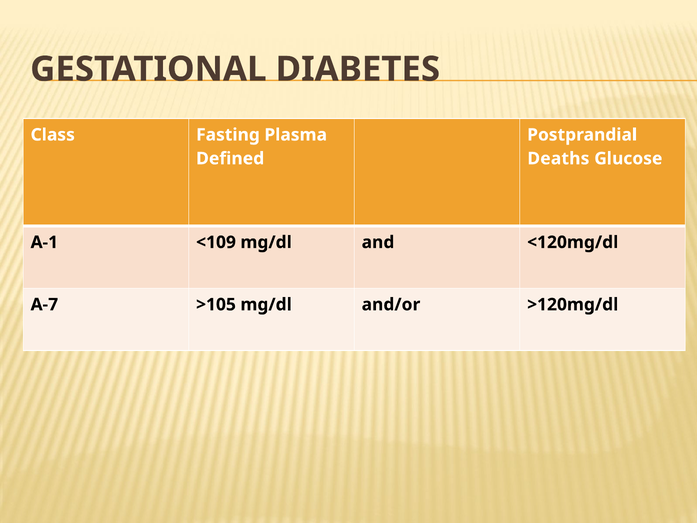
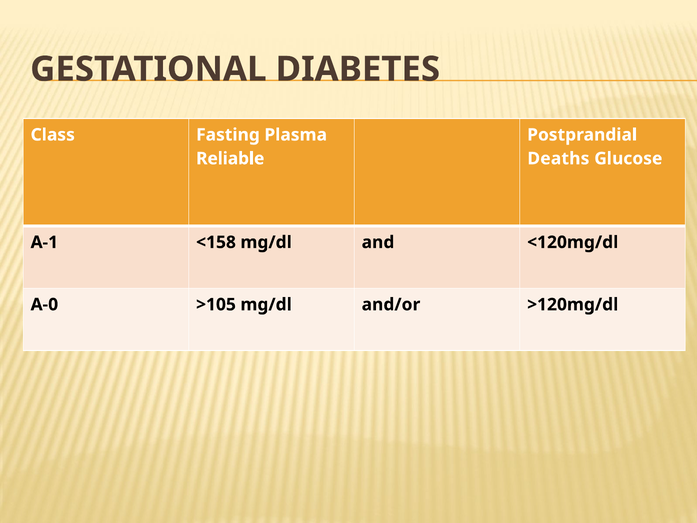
Defined: Defined -> Reliable (230, 158)
<109: <109 -> <158 (216, 242)
A-7: A-7 -> A-0 (44, 304)
